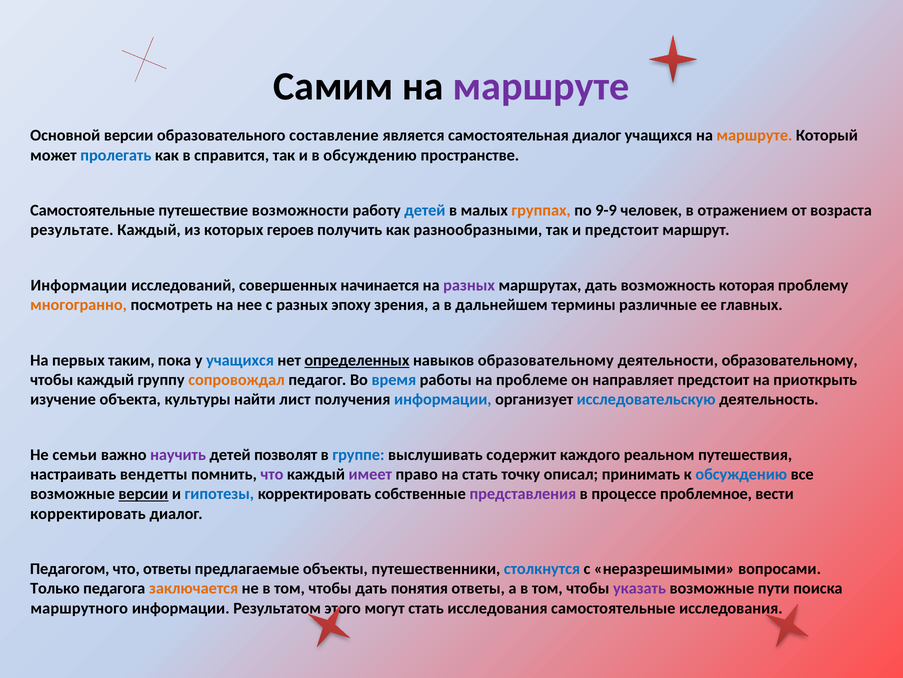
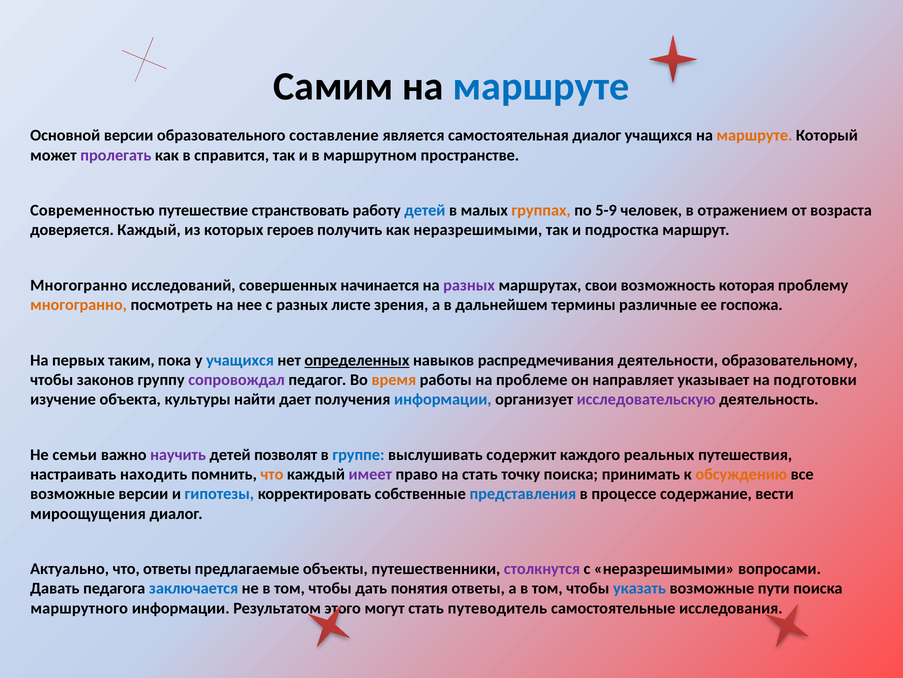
маршруте colour: purple -> blue (541, 86)
пролегать colour: blue -> purple (116, 155)
в обсуждению: обсуждению -> маршрутном (370, 155)
Самостоятельные: Самостоятельные -> Современностью (92, 210)
возможности: возможности -> странствовать (300, 210)
9-9: 9-9 -> 5-9 (606, 210)
результате: результате -> доверяется (72, 230)
как разнообразными: разнообразными -> неразрешимыми (478, 230)
и предстоит: предстоит -> подростка (622, 230)
Информации: Информации -> Многогранно (79, 285)
маршрутах дать: дать -> свои (601, 285)
эпоху: эпоху -> листе (351, 305)
главных: главных -> госпожа (752, 305)
навыков образовательному: образовательному -> распредмечивания (546, 360)
чтобы каждый: каждый -> законов (105, 379)
сопровождал colour: orange -> purple (236, 379)
время colour: blue -> orange (394, 379)
направляет предстоит: предстоит -> указывает (713, 379)
приоткрыть: приоткрыть -> подготовки (815, 379)
лист: лист -> дает (295, 399)
исследовательскую colour: blue -> purple (646, 399)
реальном: реальном -> реальных (659, 454)
вендетты: вендетты -> находить (154, 474)
что colour: purple -> orange (272, 474)
точку описал: описал -> поиска (571, 474)
обсуждению colour: blue -> orange (741, 474)
версии underline: present -> none (143, 493)
представления colour: purple -> blue (523, 493)
проблемное: проблемное -> содержание (706, 493)
корректировать: корректировать -> мироощущения (88, 513)
Педагогом: Педагогом -> Актуально (70, 568)
столкнутся colour: blue -> purple (542, 568)
Только: Только -> Давать (55, 588)
заключается colour: orange -> blue (194, 588)
указать colour: purple -> blue (640, 588)
стать исследования: исследования -> путеводитель (497, 607)
